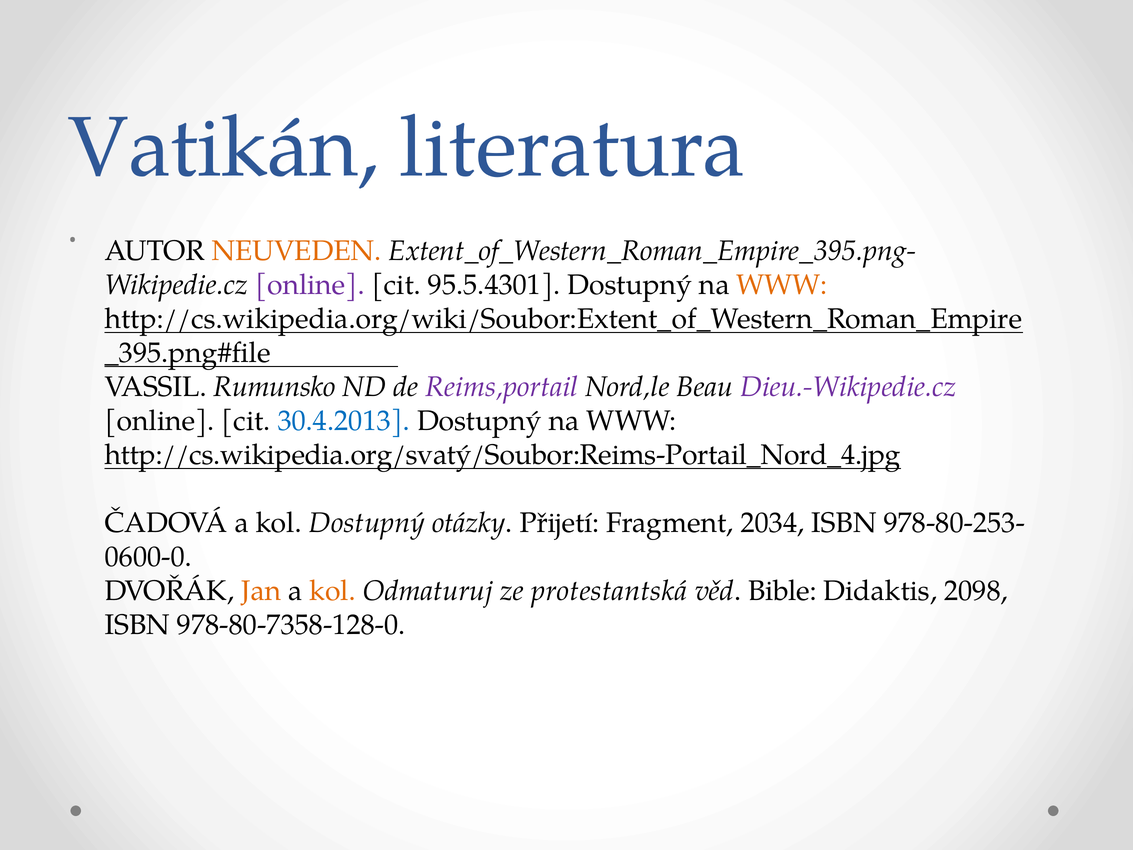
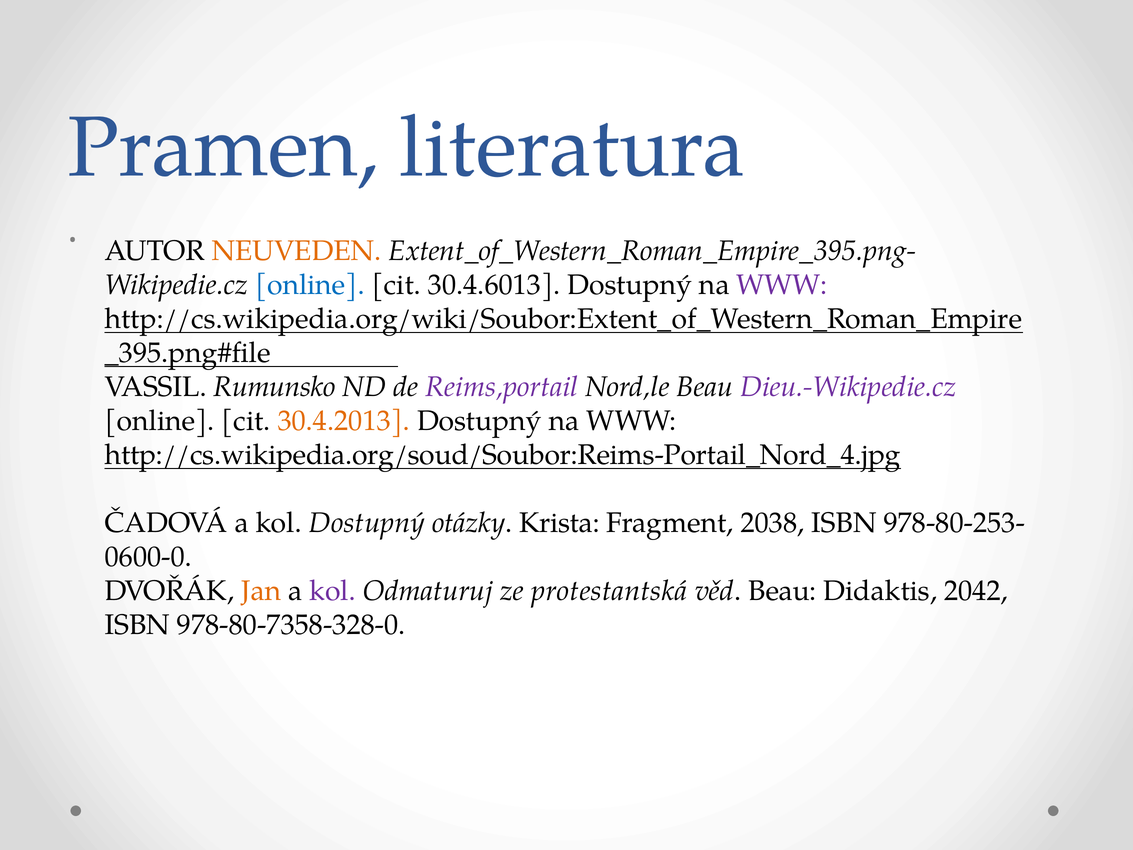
Vatikán: Vatikán -> Pramen (223, 148)
online colour: purple -> blue (310, 285)
95.5.4301: 95.5.4301 -> 30.4.6013 (494, 285)
WWW colour: orange -> purple (782, 285)
30.4.2013 colour: blue -> orange (344, 421)
http://cs.wikipedia.org/svatý/Soubor:Reims-Portail_Nord_4.jpg: http://cs.wikipedia.org/svatý/Soubor:Reims-Portail_Nord_4.jpg -> http://cs.wikipedia.org/soud/Soubor:Reims-Portail_Nord_4.jpg (503, 455)
Přijetí: Přijetí -> Krista (560, 523)
2034: 2034 -> 2038 (772, 523)
kol colour: orange -> purple (333, 591)
věd Bible: Bible -> Beau (783, 591)
2098: 2098 -> 2042 (976, 591)
978-80-7358-128-0: 978-80-7358-128-0 -> 978-80-7358-328-0 (291, 625)
